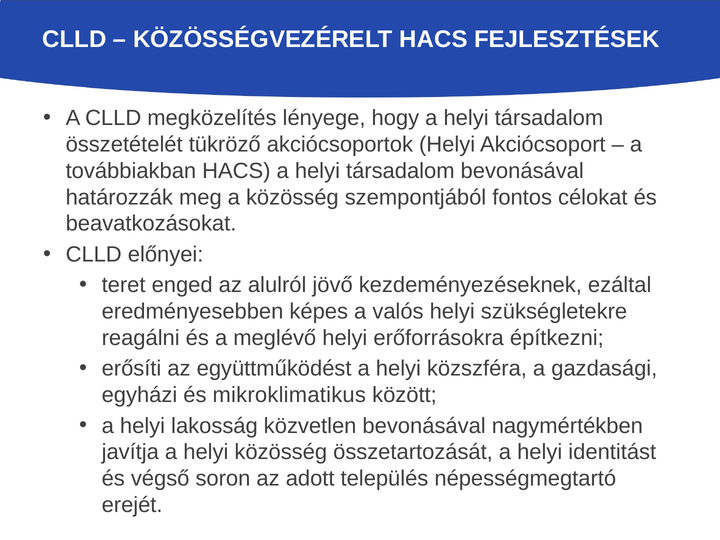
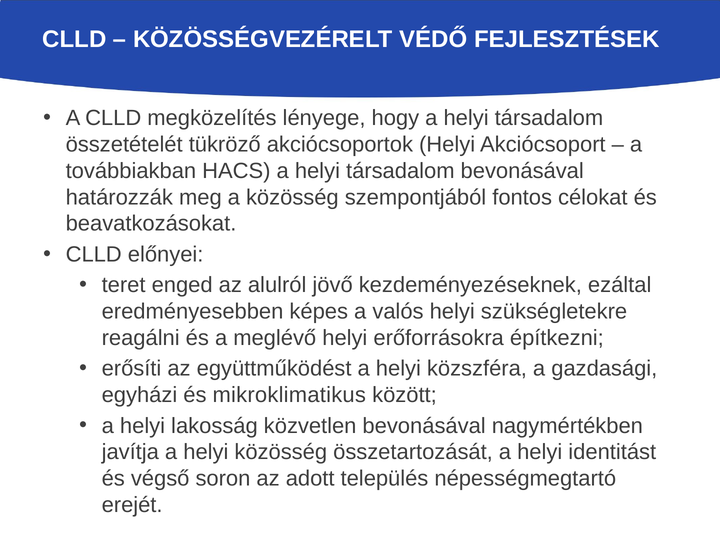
KÖZÖSSÉGVEZÉRELT HACS: HACS -> VÉDŐ (433, 39)
